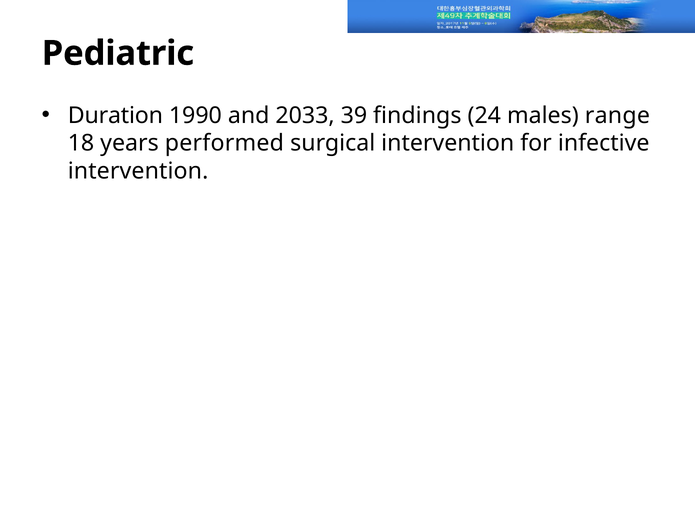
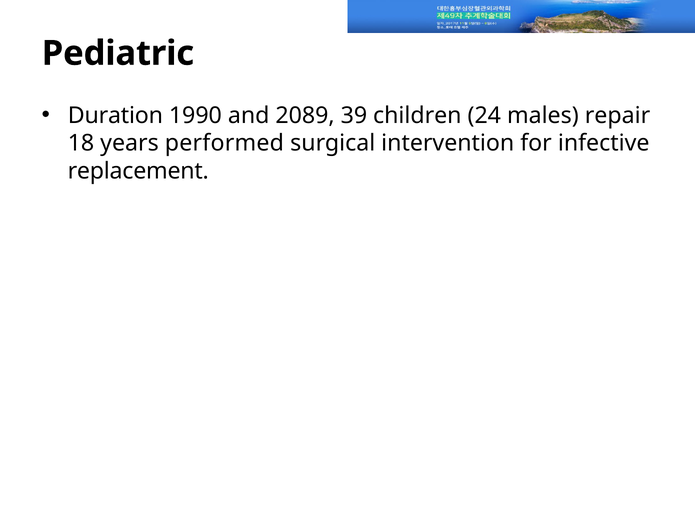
2033: 2033 -> 2089 (305, 115)
findings: findings -> children (417, 115)
range: range -> repair (618, 115)
intervention: intervention -> replacement (138, 171)
